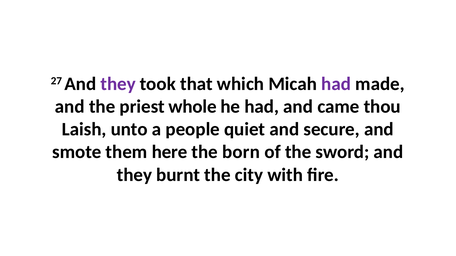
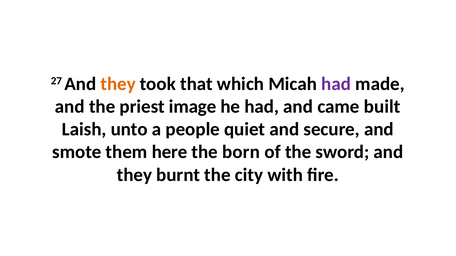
they colour: purple -> orange (118, 84)
whole: whole -> image (193, 107)
thou: thou -> built (382, 107)
